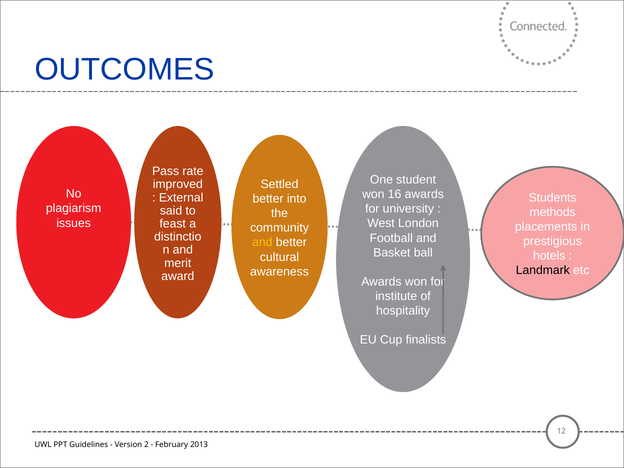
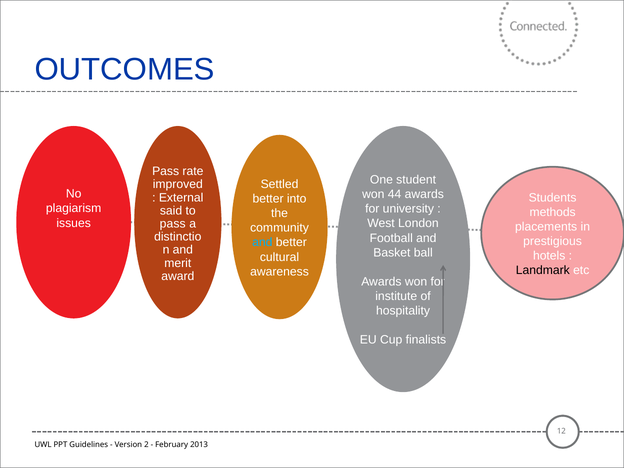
16: 16 -> 44 (395, 194)
feast: feast -> pass (173, 224)
and colour: yellow -> light blue (262, 242)
